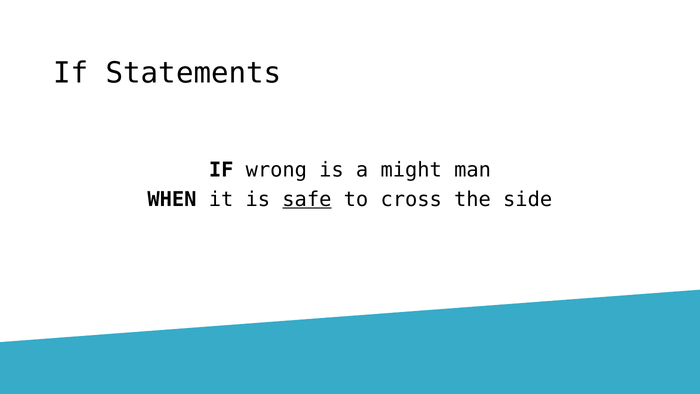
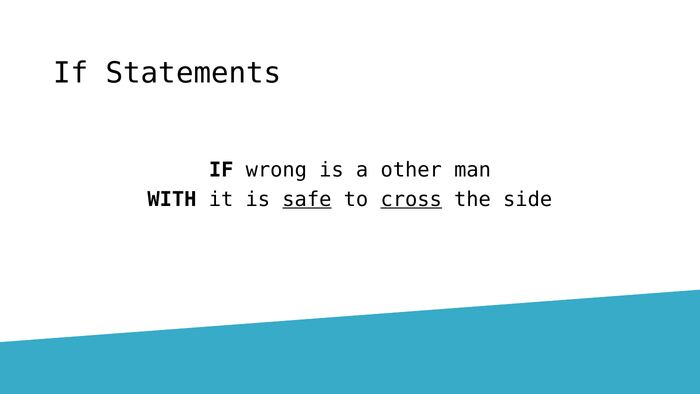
might: might -> other (411, 170)
WHEN: WHEN -> WITH (172, 199)
cross underline: none -> present (411, 199)
